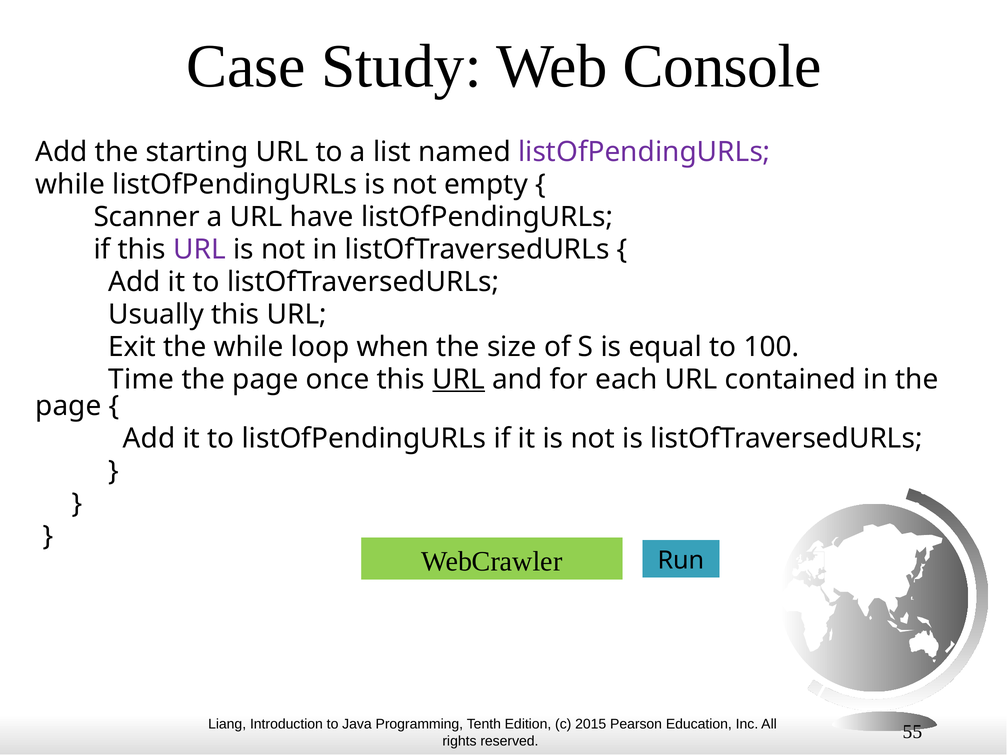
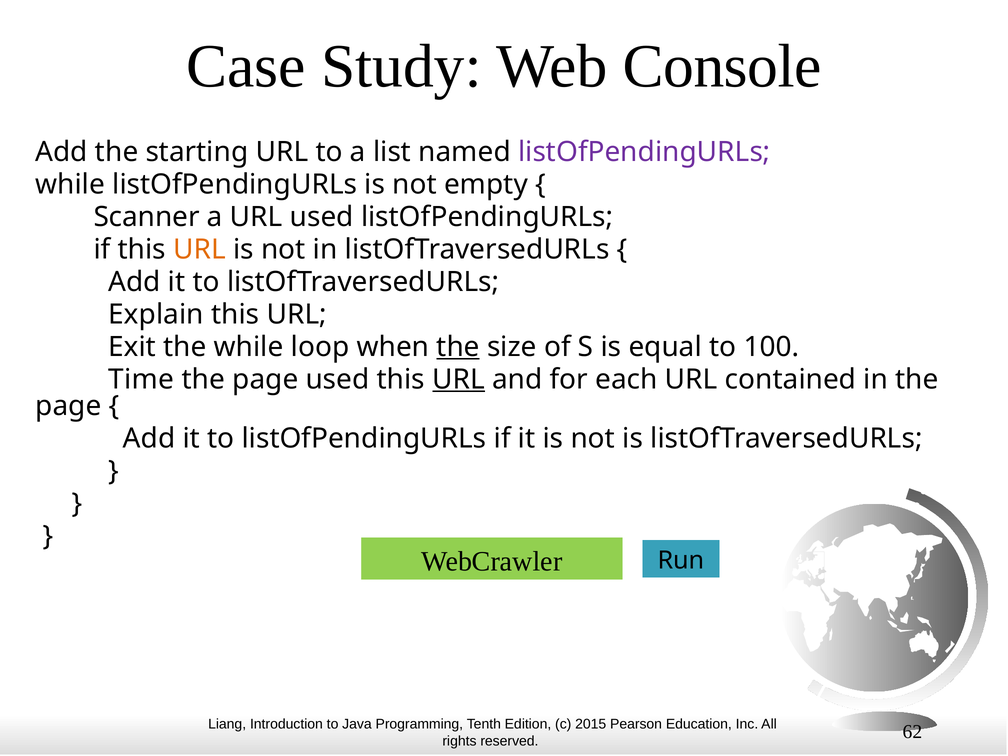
URL have: have -> used (322, 217)
URL colour: purple -> orange (199, 249)
Usually: Usually -> Explain (156, 314)
the underline: none -> present (458, 347)
page once: once -> used (338, 379)
55: 55 -> 62 (912, 732)
